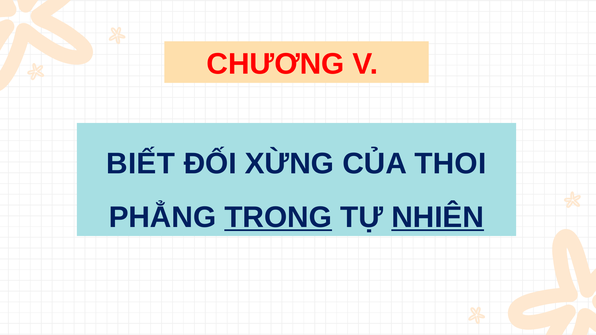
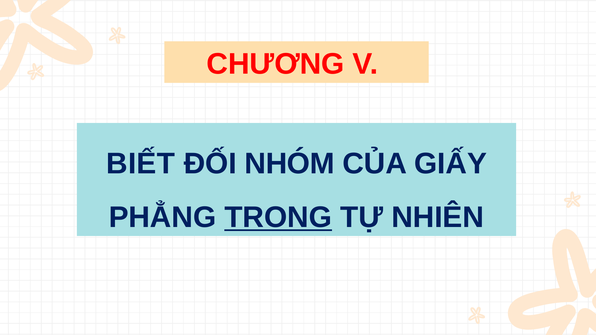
XỪNG: XỪNG -> NHÓM (290, 164)
THOI: THOI -> GIẤY (450, 164)
NHIÊN underline: present -> none (438, 217)
